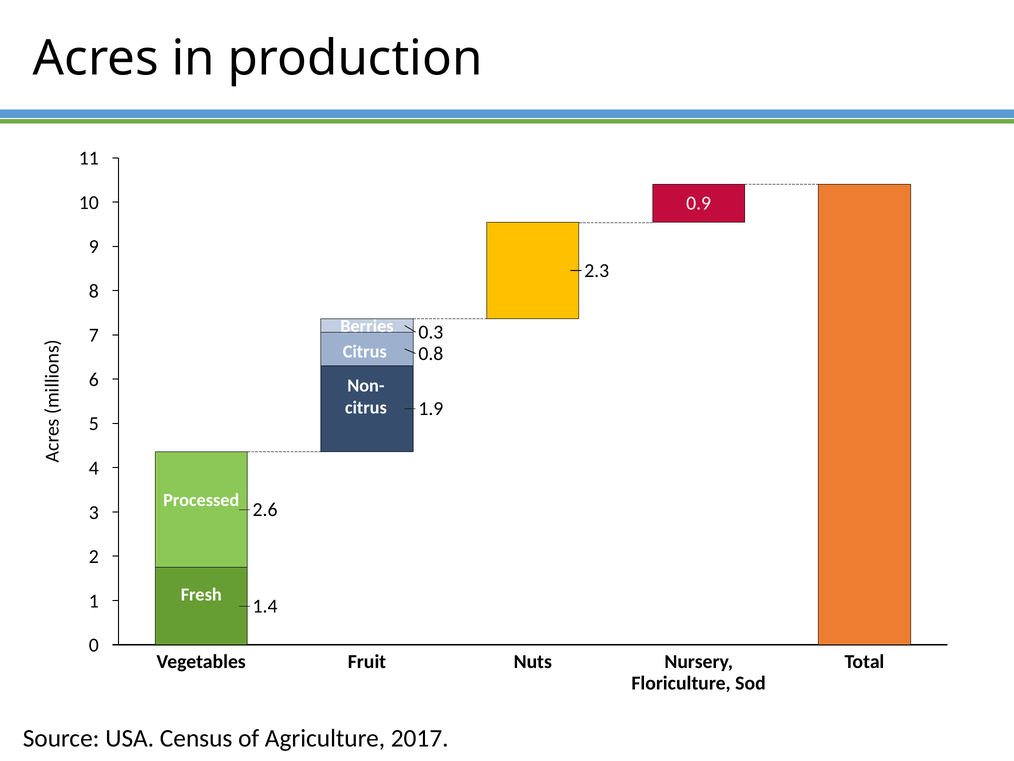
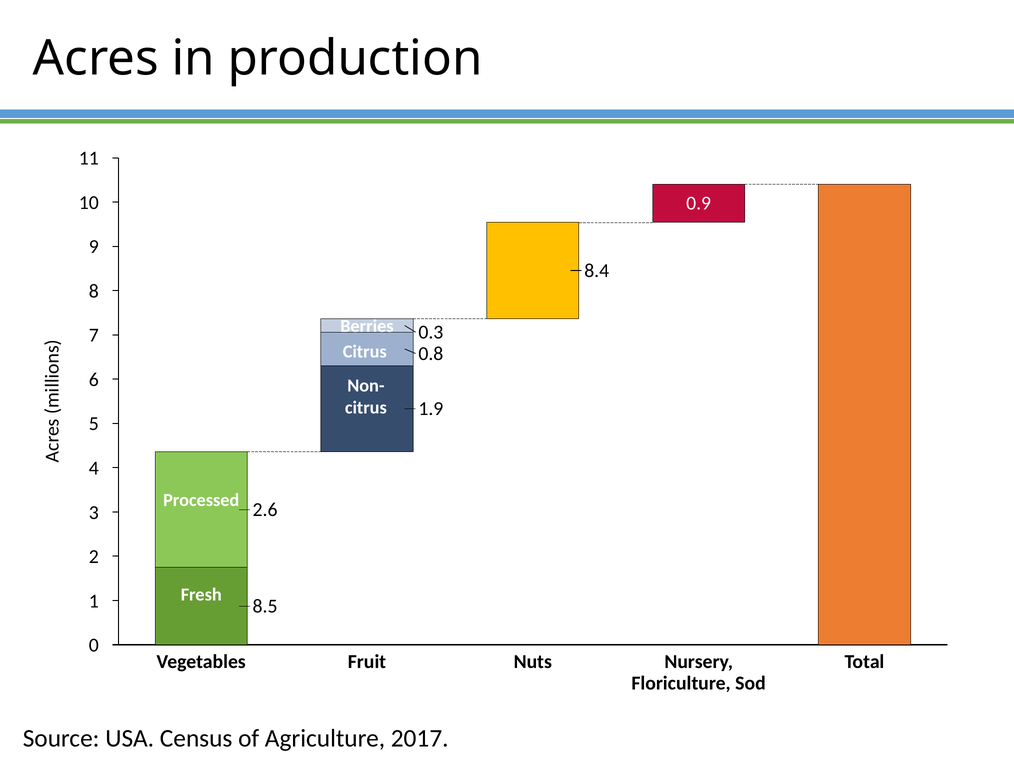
2.3: 2.3 -> 8.4 (597, 270)
1.4: 1.4 -> 8.5 (265, 606)
